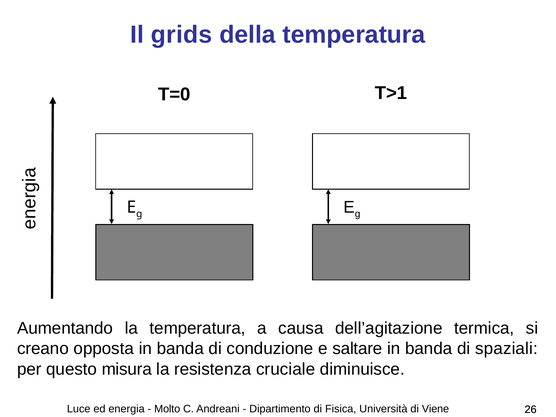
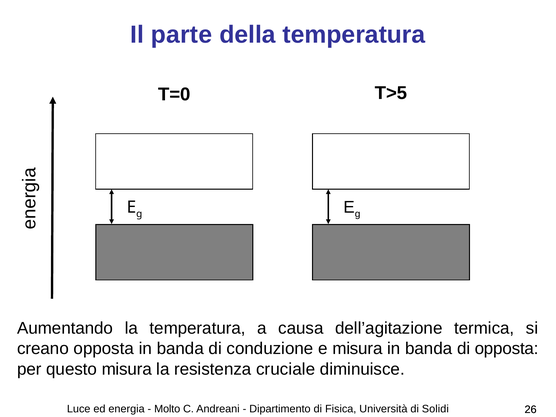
grids: grids -> parte (181, 35)
T>1: T>1 -> T>5 (391, 93)
e saltare: saltare -> misura (357, 349)
di spaziali: spaziali -> opposta (507, 349)
Viene: Viene -> Solidi (435, 409)
